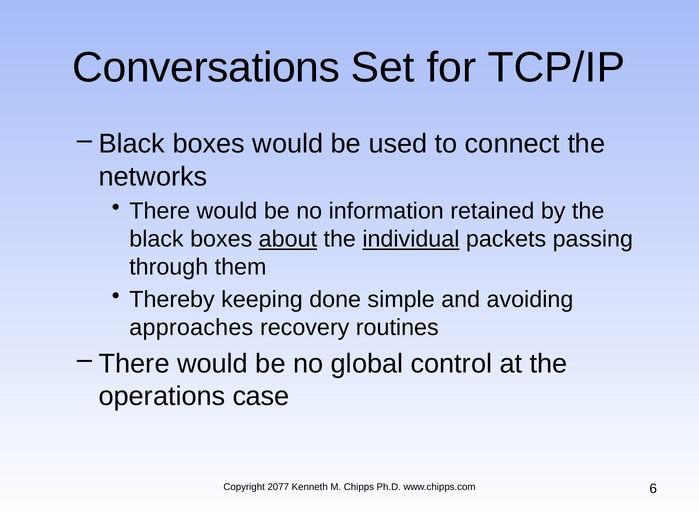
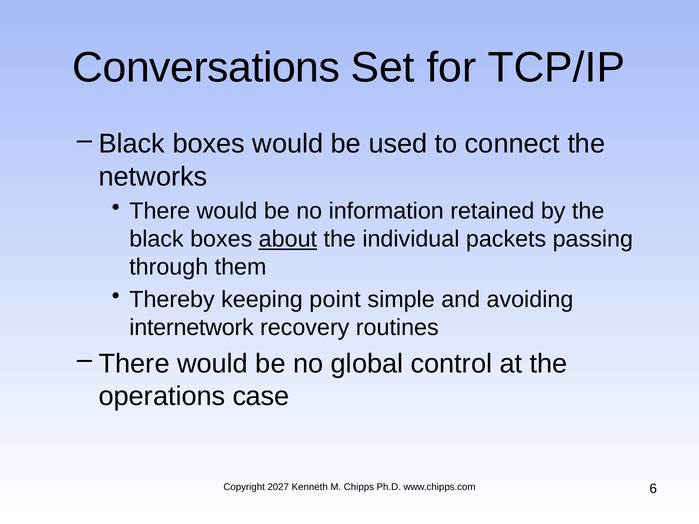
individual underline: present -> none (411, 239)
done: done -> point (335, 300)
approaches: approaches -> internetwork (192, 328)
2077: 2077 -> 2027 (278, 487)
